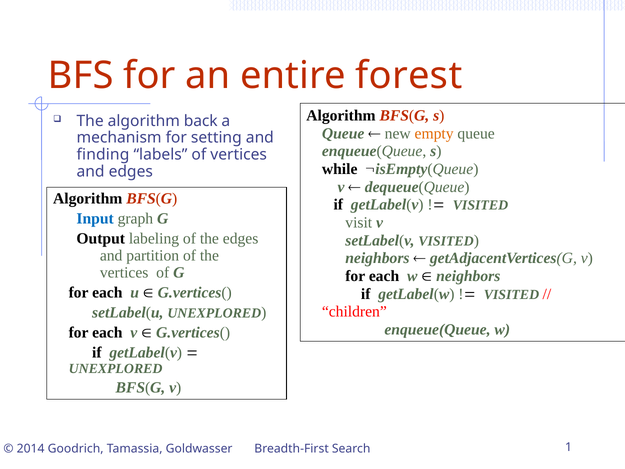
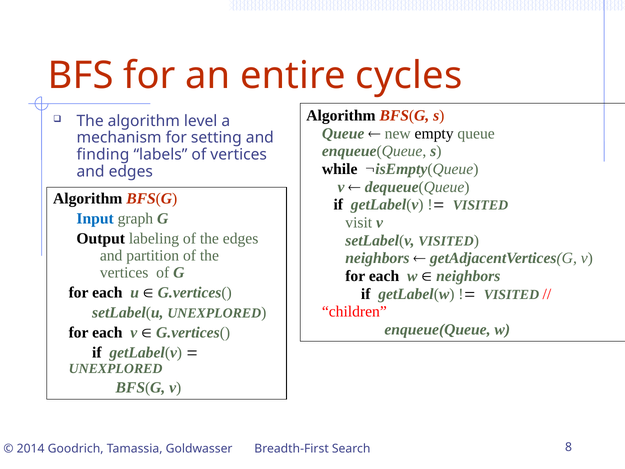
forest: forest -> cycles (409, 76)
back: back -> level (201, 121)
empty colour: orange -> black (434, 133)
1: 1 -> 8 (568, 447)
